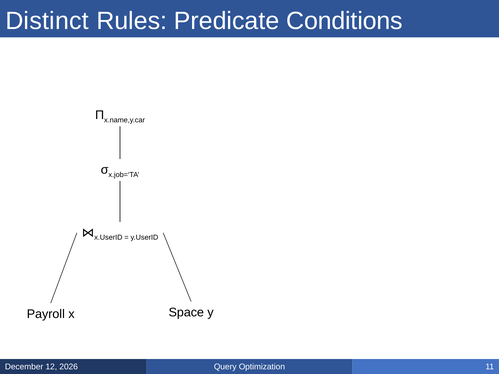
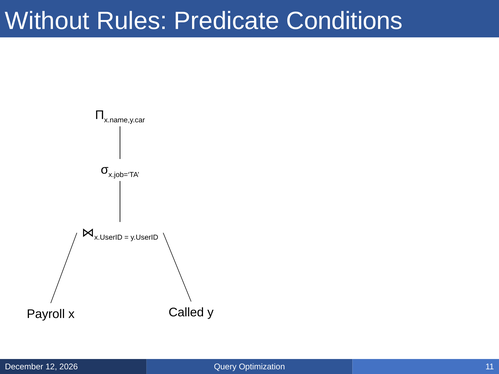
Distinct: Distinct -> Without (47, 21)
Space: Space -> Called (186, 313)
